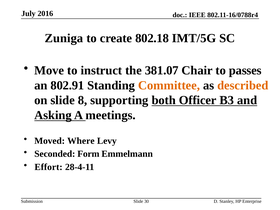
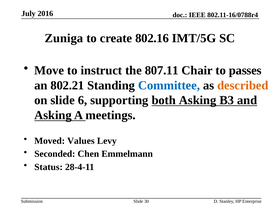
802.18: 802.18 -> 802.16 (152, 38)
381.07: 381.07 -> 807.11 (162, 70)
802.91: 802.91 -> 802.21 (67, 85)
Committee colour: orange -> blue (169, 85)
8: 8 -> 6 (83, 100)
both Officer: Officer -> Asking (198, 100)
Where: Where -> Values (81, 141)
Form: Form -> Chen (88, 154)
Effort: Effort -> Status (49, 167)
